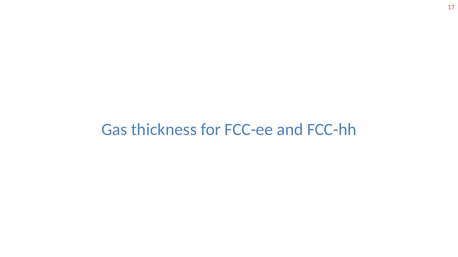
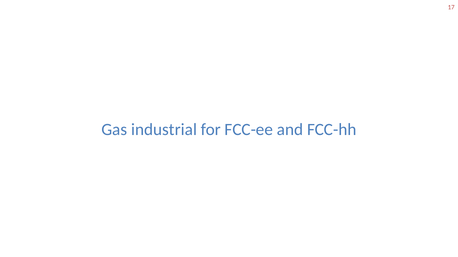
thickness: thickness -> industrial (164, 130)
